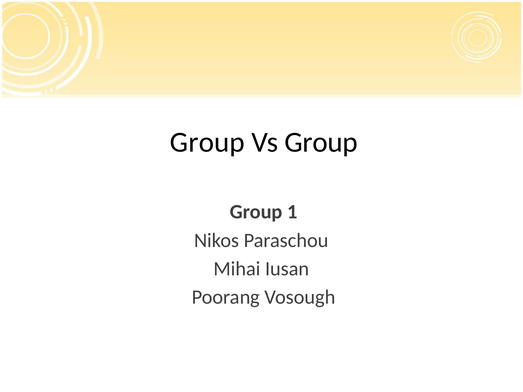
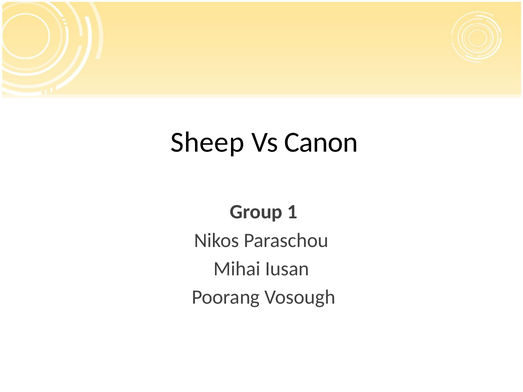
Group: Group -> Sheep (207, 142)
Vs Group: Group -> Canon (321, 142)
